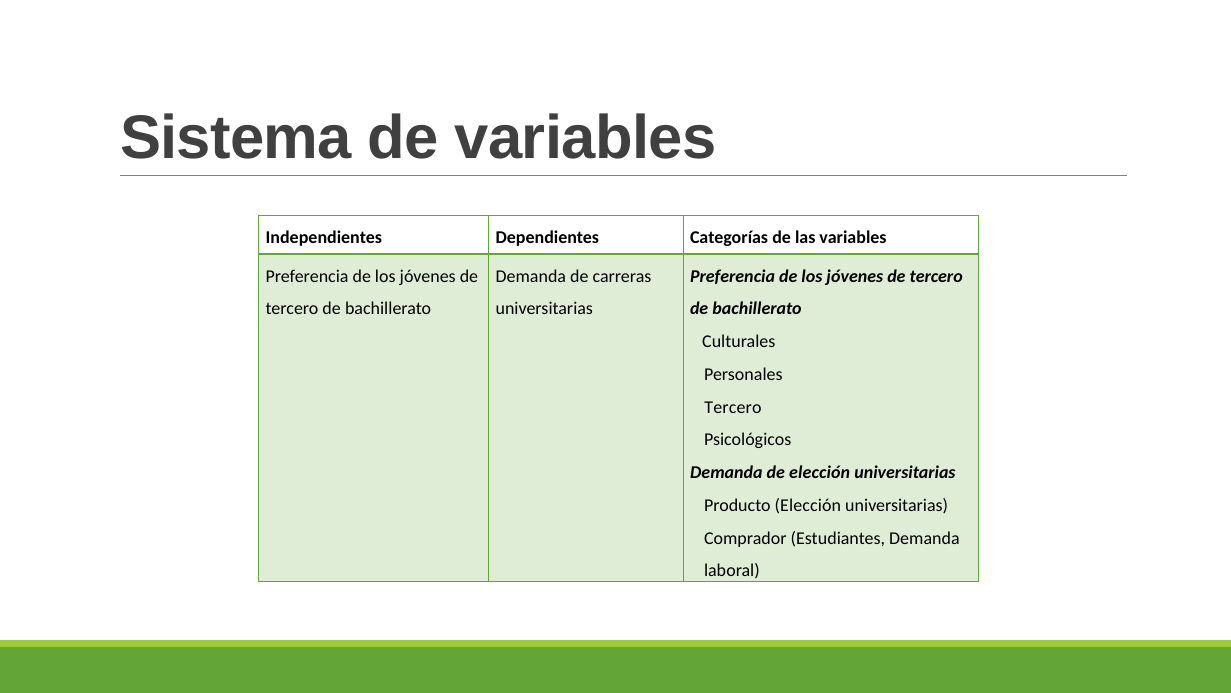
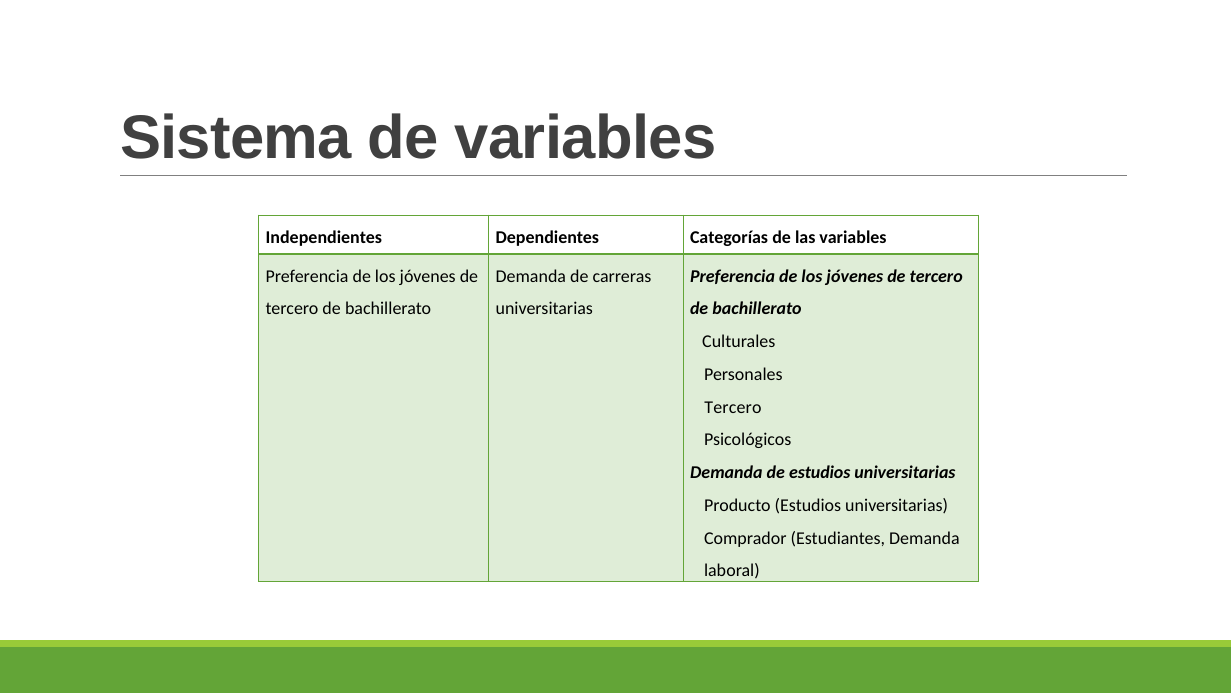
de elección: elección -> estudios (820, 472)
Producto Elección: Elección -> Estudios (808, 505)
